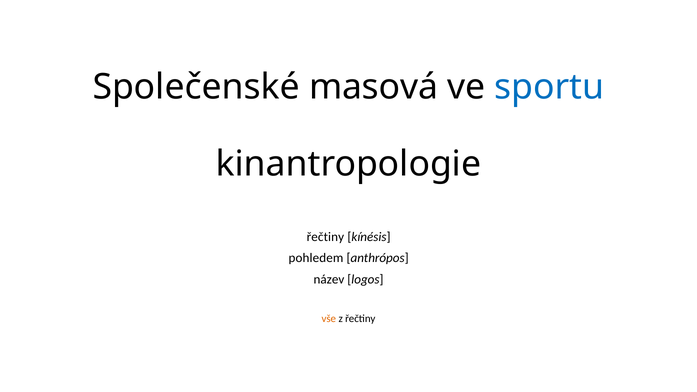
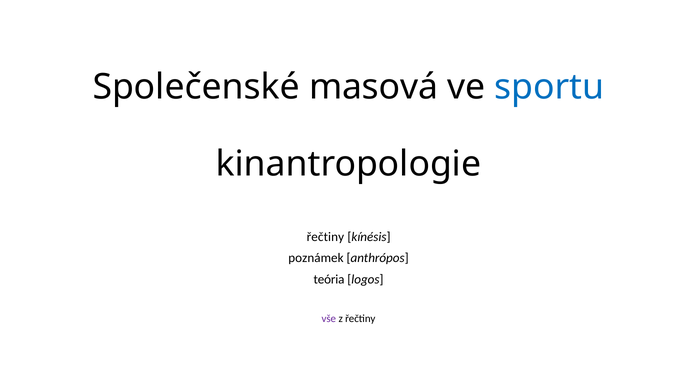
pohledem: pohledem -> poznámek (316, 258)
název: název -> teória (329, 280)
vše colour: orange -> purple (329, 319)
